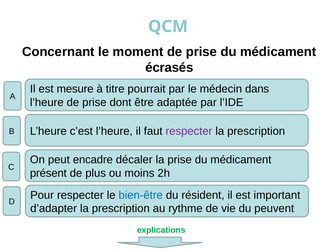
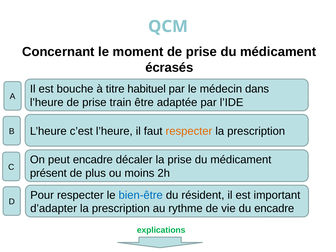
mesure: mesure -> bouche (75, 89)
pourrait: pourrait -> habituel (147, 89)
dont: dont -> train (121, 102)
respecter colour: purple -> orange (189, 131)
du peuvent: peuvent -> encadre (274, 209)
